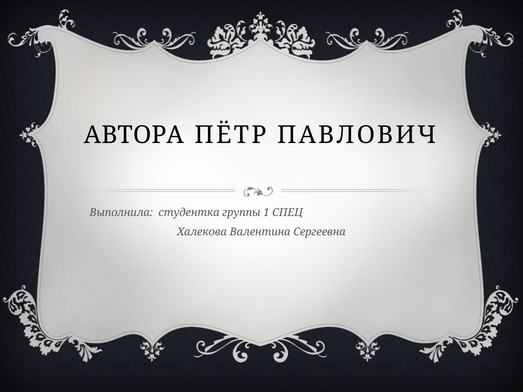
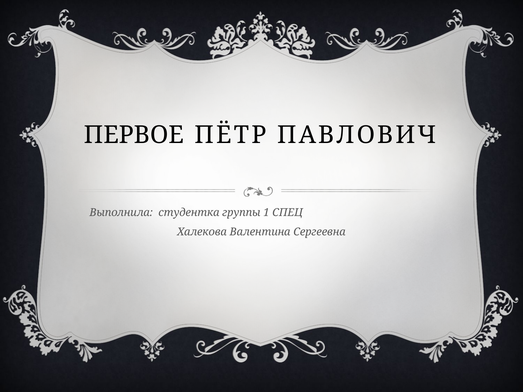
АВТОРА: АВТОРА -> ПЕРВОЕ (134, 135)
